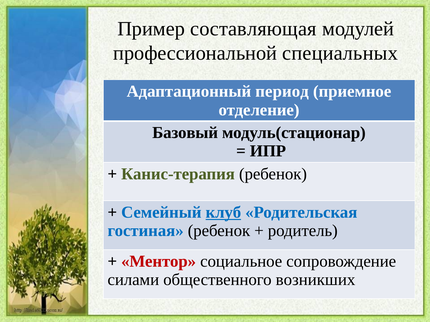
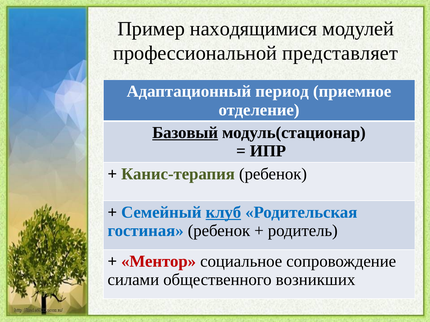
составляющая: составляющая -> находящимися (254, 29)
специальных: специальных -> представляет (340, 53)
Базовый underline: none -> present (185, 133)
